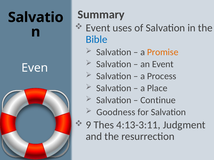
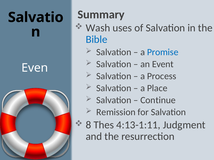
Event: Event -> Wash (98, 28)
Promise colour: orange -> blue (163, 52)
Goodness: Goodness -> Remission (116, 113)
9: 9 -> 8 (88, 125)
4:13-3:11: 4:13-3:11 -> 4:13-1:11 (138, 125)
